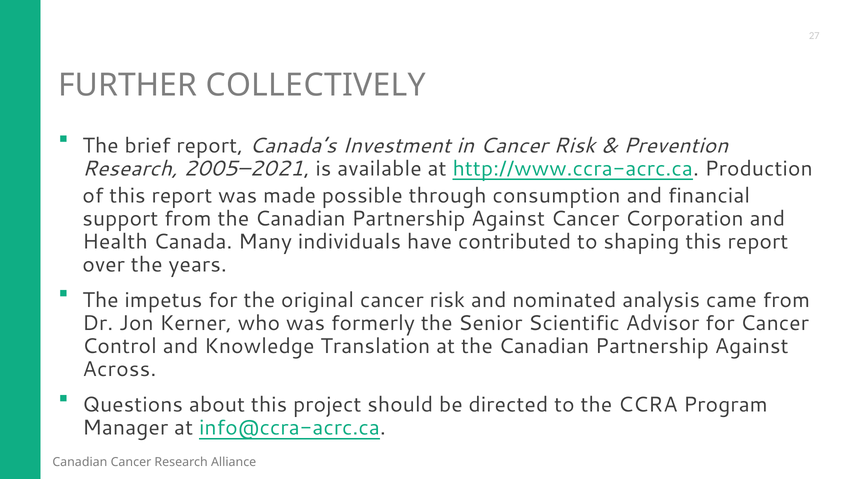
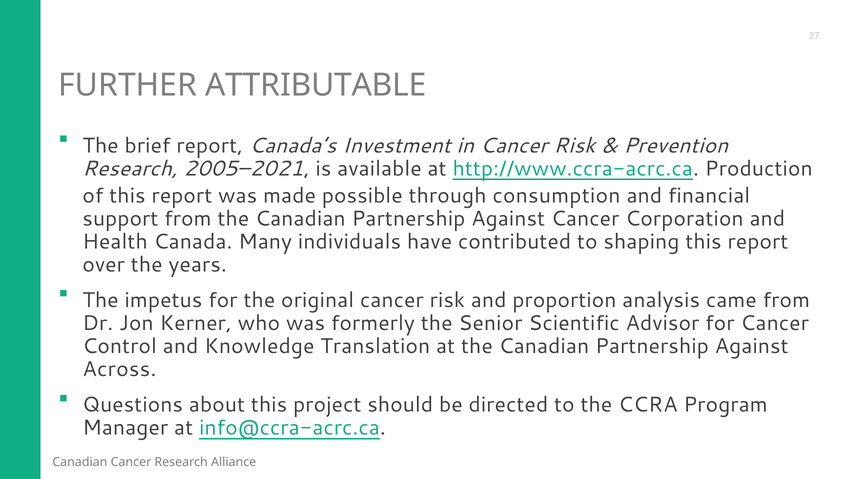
COLLECTIVELY: COLLECTIVELY -> ATTRIBUTABLE (316, 85)
nominated: nominated -> proportion (564, 300)
